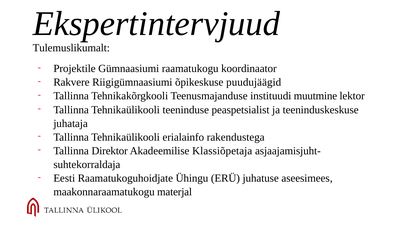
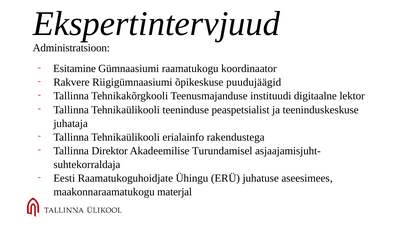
Tulemuslikumalt: Tulemuslikumalt -> Administratsioon (71, 48)
Projektile: Projektile -> Esitamine (75, 68)
muutmine: muutmine -> digitaalne (315, 96)
Klassiõpetaja: Klassiõpetaja -> Turundamisel (222, 151)
